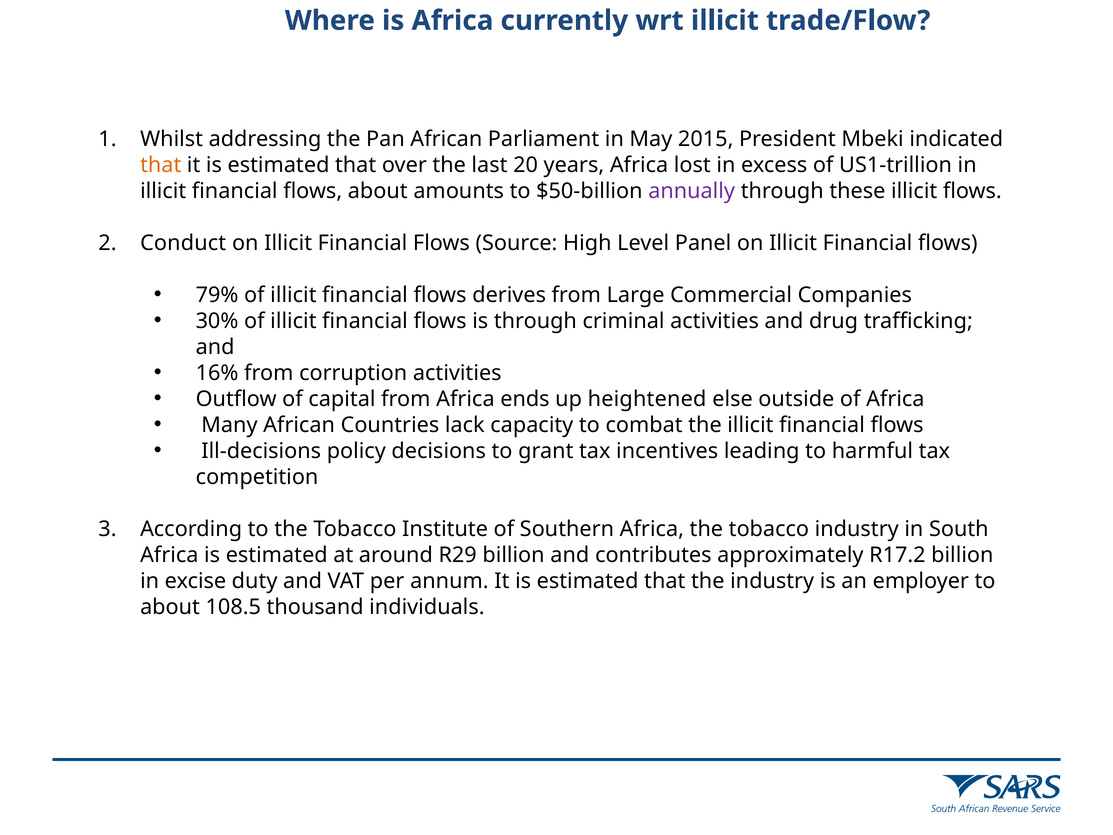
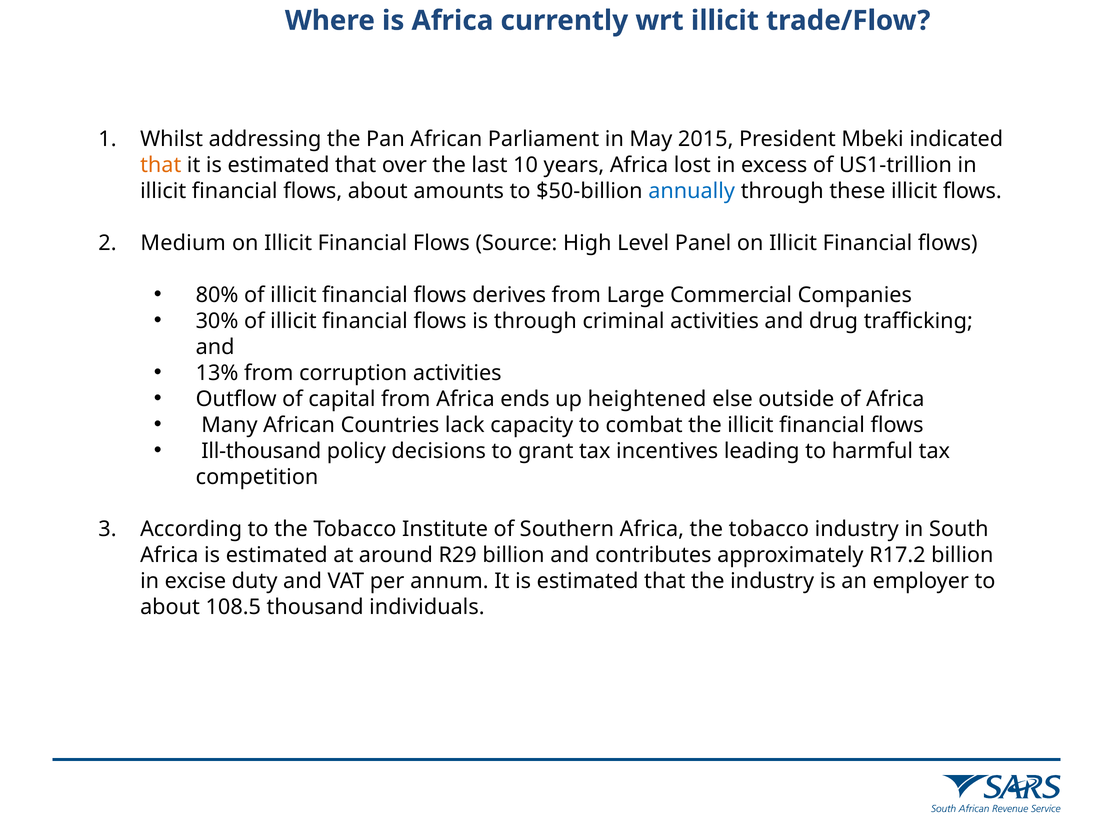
20: 20 -> 10 (526, 165)
annually colour: purple -> blue (692, 191)
Conduct: Conduct -> Medium (183, 243)
79%: 79% -> 80% (217, 295)
16%: 16% -> 13% (217, 373)
Ill-decisions: Ill-decisions -> Ill-thousand (261, 451)
